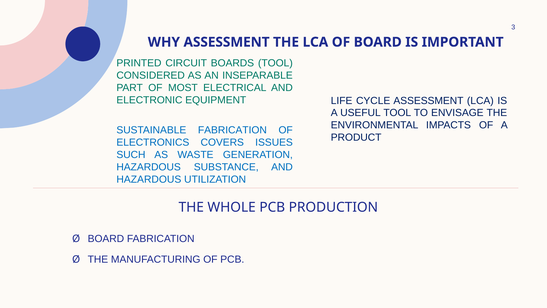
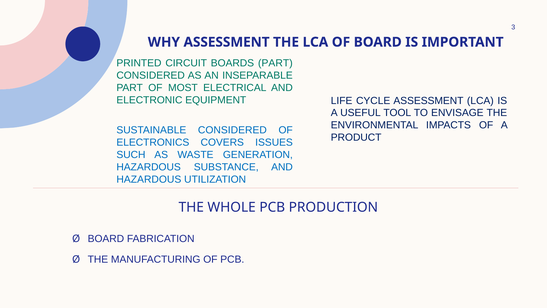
BOARDS TOOL: TOOL -> PART (275, 63)
SUSTAINABLE FABRICATION: FABRICATION -> CONSIDERED (232, 130)
